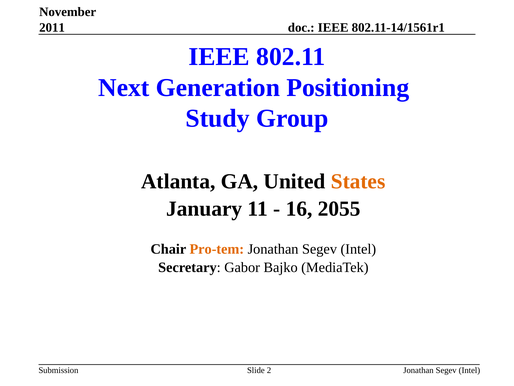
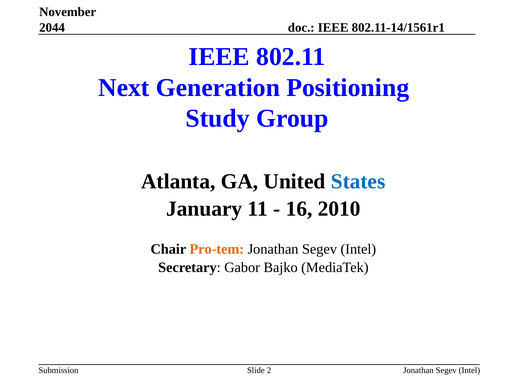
2011: 2011 -> 2044 (52, 27)
States colour: orange -> blue (358, 181)
2055: 2055 -> 2010 (339, 208)
